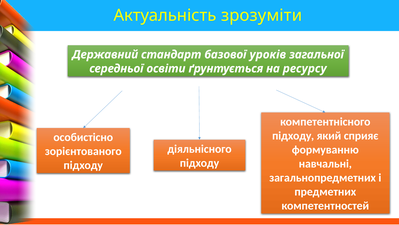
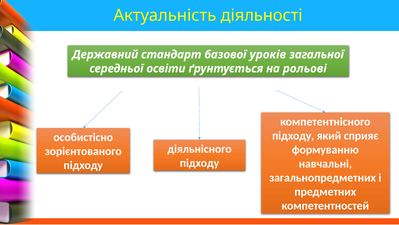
зрозуміти: зрозуміти -> діяльності (262, 15)
ресурсу: ресурсу -> рольові (305, 68)
